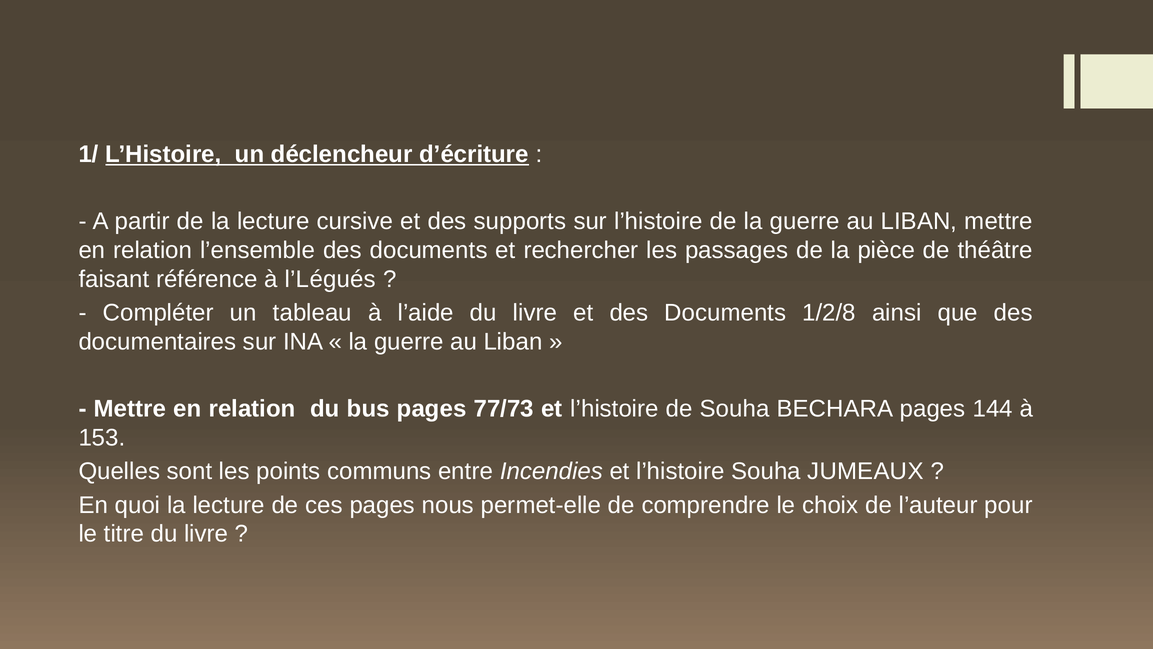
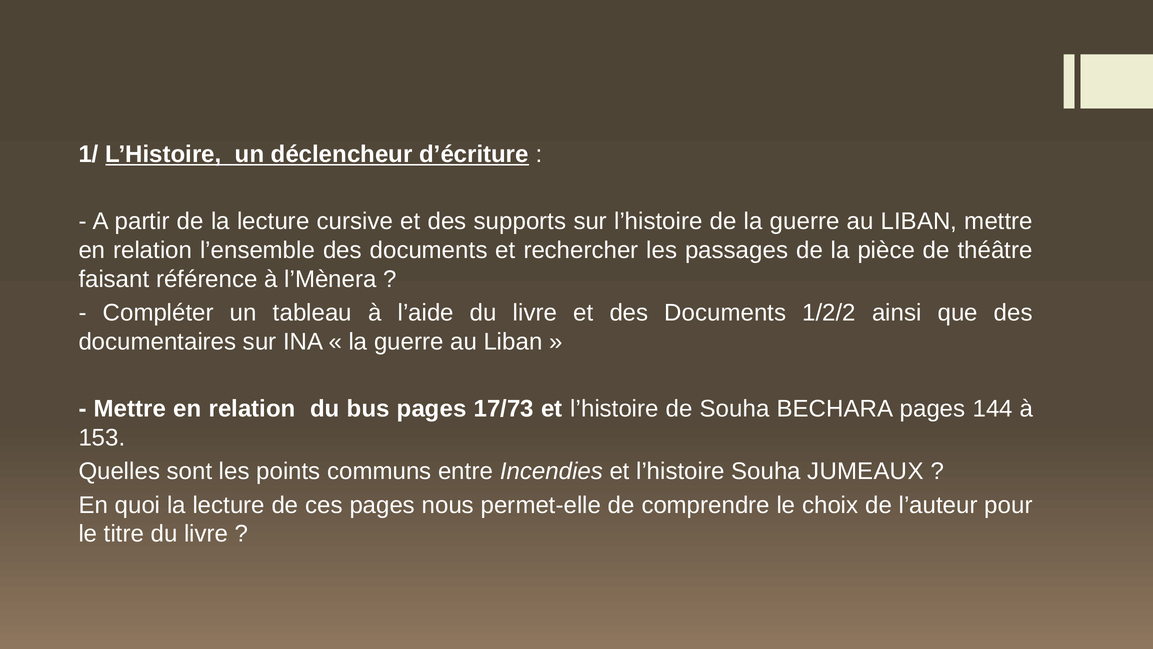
l’Légués: l’Légués -> l’Mènera (330, 279)
1/2/8: 1/2/8 -> 1/2/2 (829, 313)
77/73: 77/73 -> 17/73 (504, 409)
